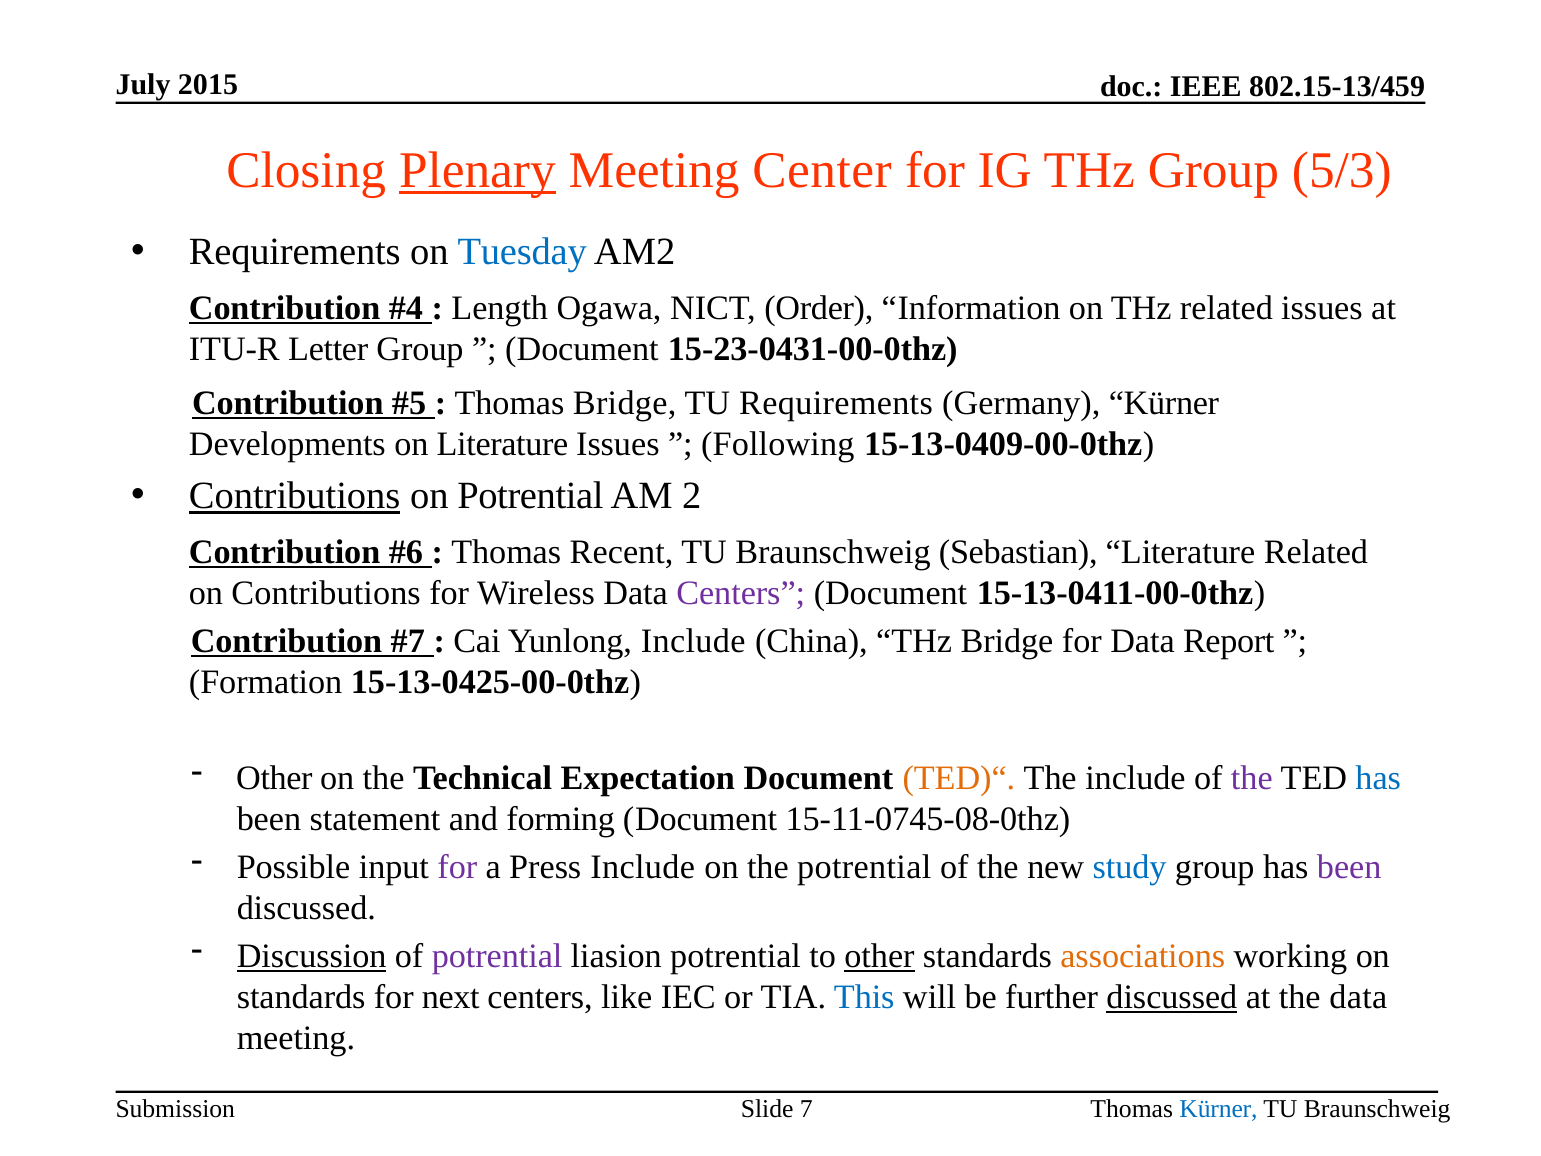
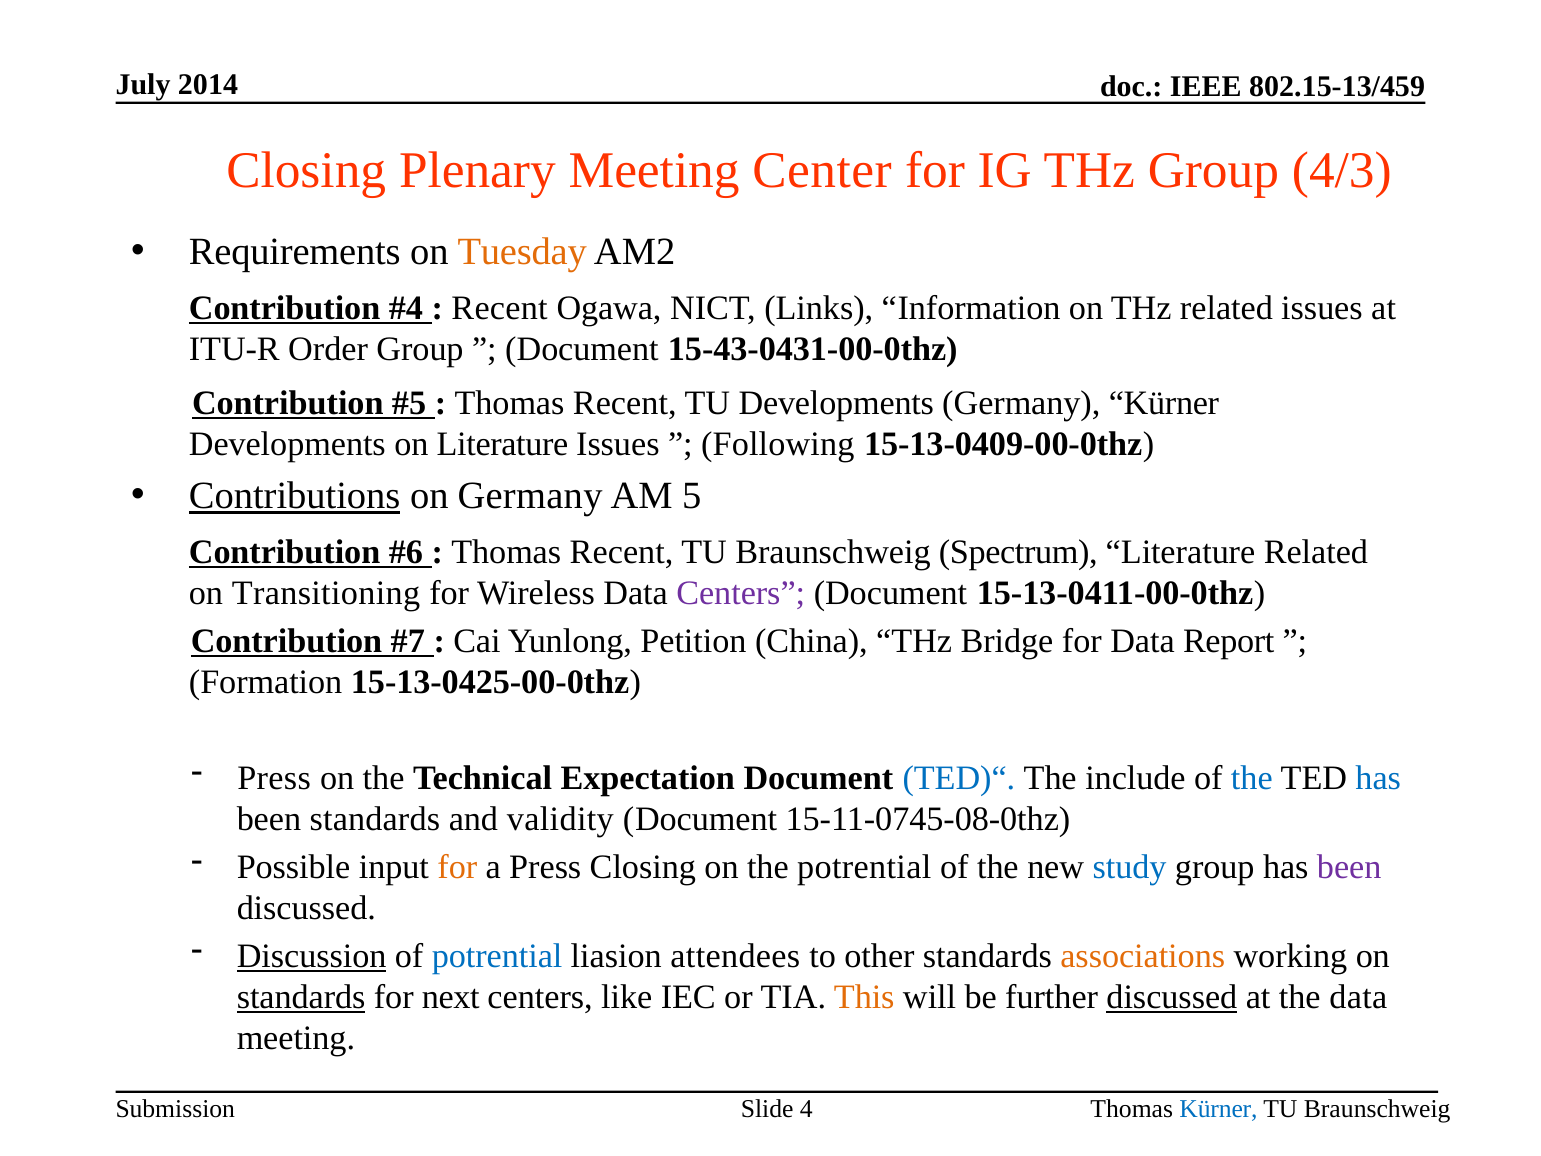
2015: 2015 -> 2014 (208, 84)
Plenary underline: present -> none (477, 170)
5/3: 5/3 -> 4/3 (1342, 170)
Tuesday colour: blue -> orange (522, 252)
Length: Length -> Recent (500, 308)
Order: Order -> Links (819, 308)
Letter: Letter -> Order (328, 349)
15-23-0431-00-0thz: 15-23-0431-00-0thz -> 15-43-0431-00-0thz (813, 349)
Bridge: Bridge -> Recent (625, 403)
TU Requirements: Requirements -> Developments (836, 403)
on Potrential: Potrential -> Germany (530, 496)
2: 2 -> 5 (692, 496)
Sebastian: Sebastian -> Spectrum (1018, 552)
on Contributions: Contributions -> Transitioning (326, 593)
Yunlong Include: Include -> Petition (693, 641)
Other: Other -> Press (274, 778)
TED)“ colour: orange -> blue (959, 778)
the colour: purple -> blue (1252, 778)
been statement: statement -> standards (375, 819)
forming: forming -> validity (560, 819)
for colour: purple -> orange (457, 867)
Press Include: Include -> Closing (643, 867)
potrential colour: purple -> blue (497, 956)
liasion potrential: potrential -> attendees (735, 956)
other underline: present -> none (879, 956)
standards underline: none -> present (301, 997)
This colour: blue -> orange (864, 997)
7: 7 -> 4 (806, 1108)
